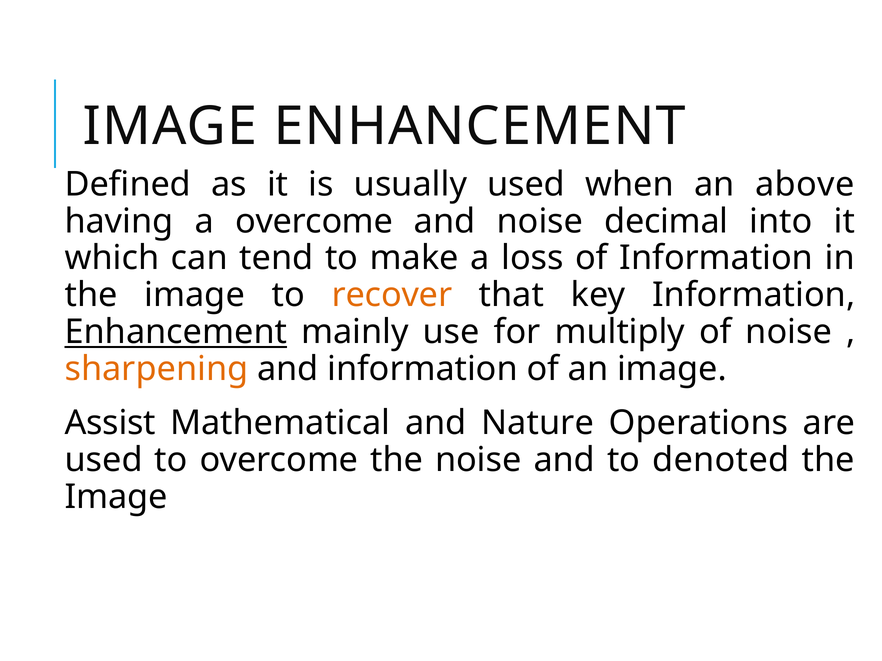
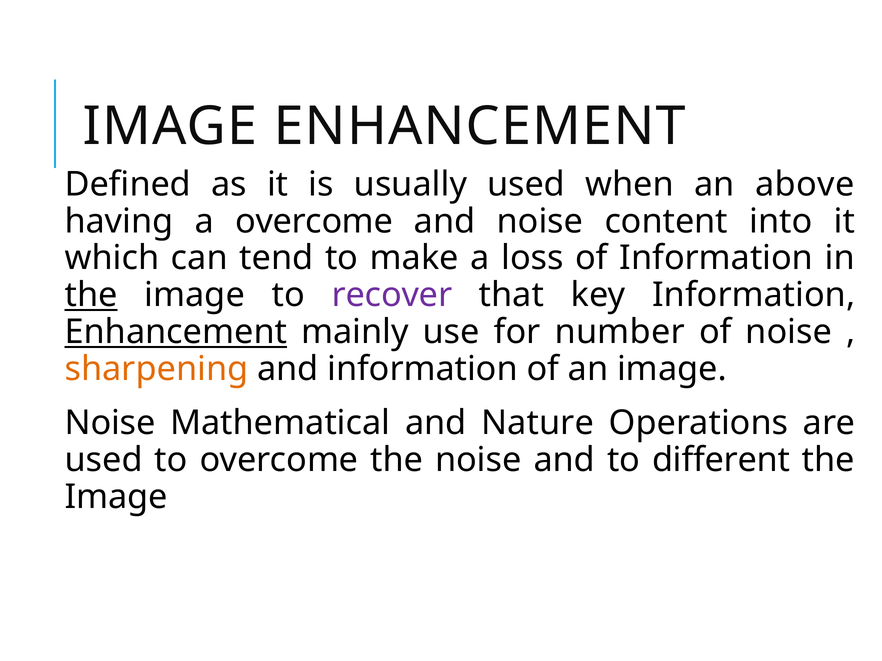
decimal: decimal -> content (666, 221)
the underline: none -> present (91, 295)
recover colour: orange -> purple (392, 295)
multiply: multiply -> number (620, 332)
Assist: Assist -> Noise (110, 423)
denoted: denoted -> different (721, 460)
